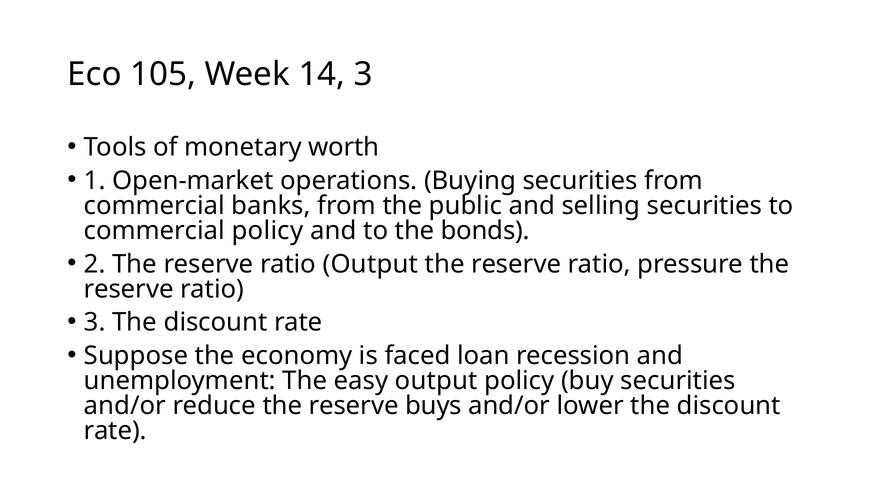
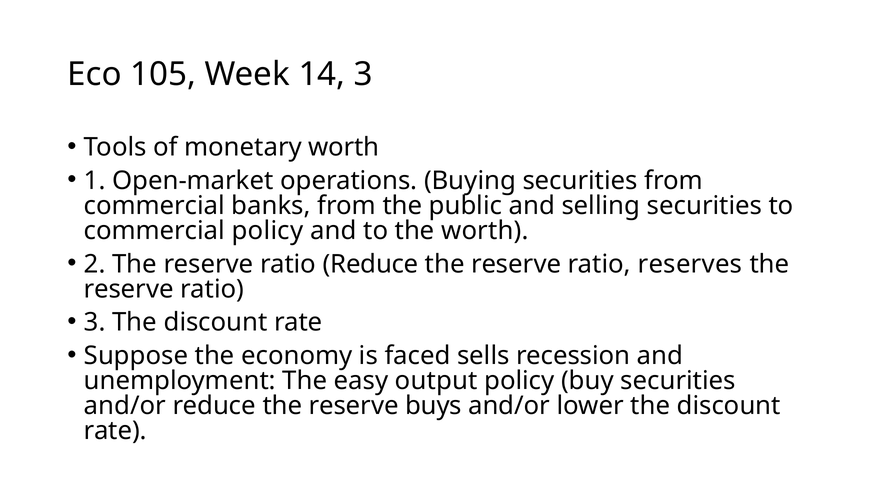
the bonds: bonds -> worth (485, 231)
ratio Output: Output -> Reduce (371, 264)
pressure: pressure -> reserves (690, 264)
loan: loan -> sells (483, 356)
